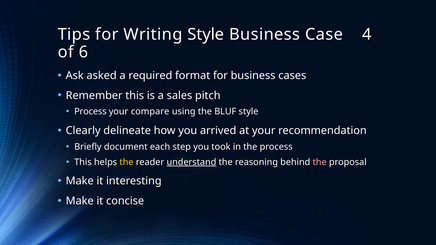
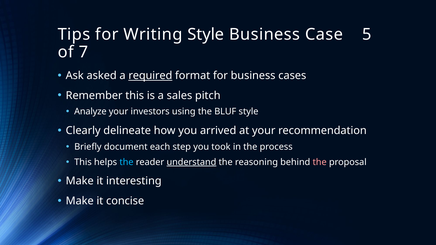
4: 4 -> 5 (367, 34)
6: 6 -> 7 (83, 52)
required underline: none -> present (150, 76)
Process: Process -> Analyze (90, 112)
compare: compare -> investors (150, 112)
the colour: yellow -> light blue (127, 162)
